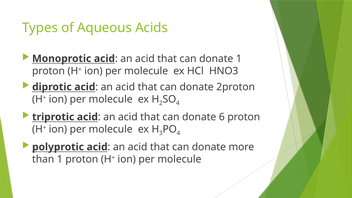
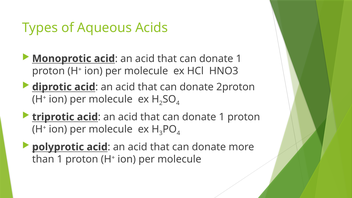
6: 6 -> 1 (222, 117)
